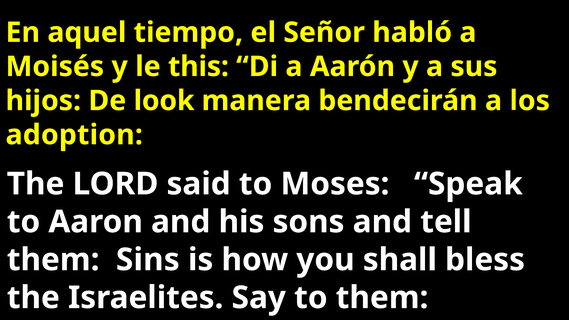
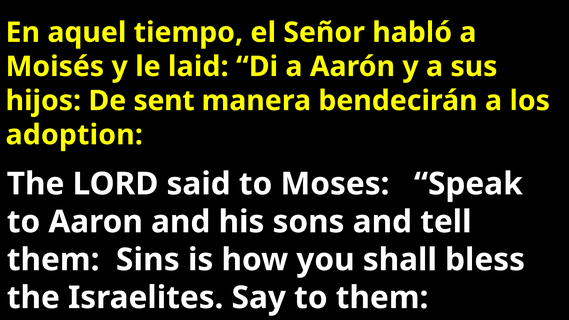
this: this -> laid (198, 67)
look: look -> sent (164, 101)
